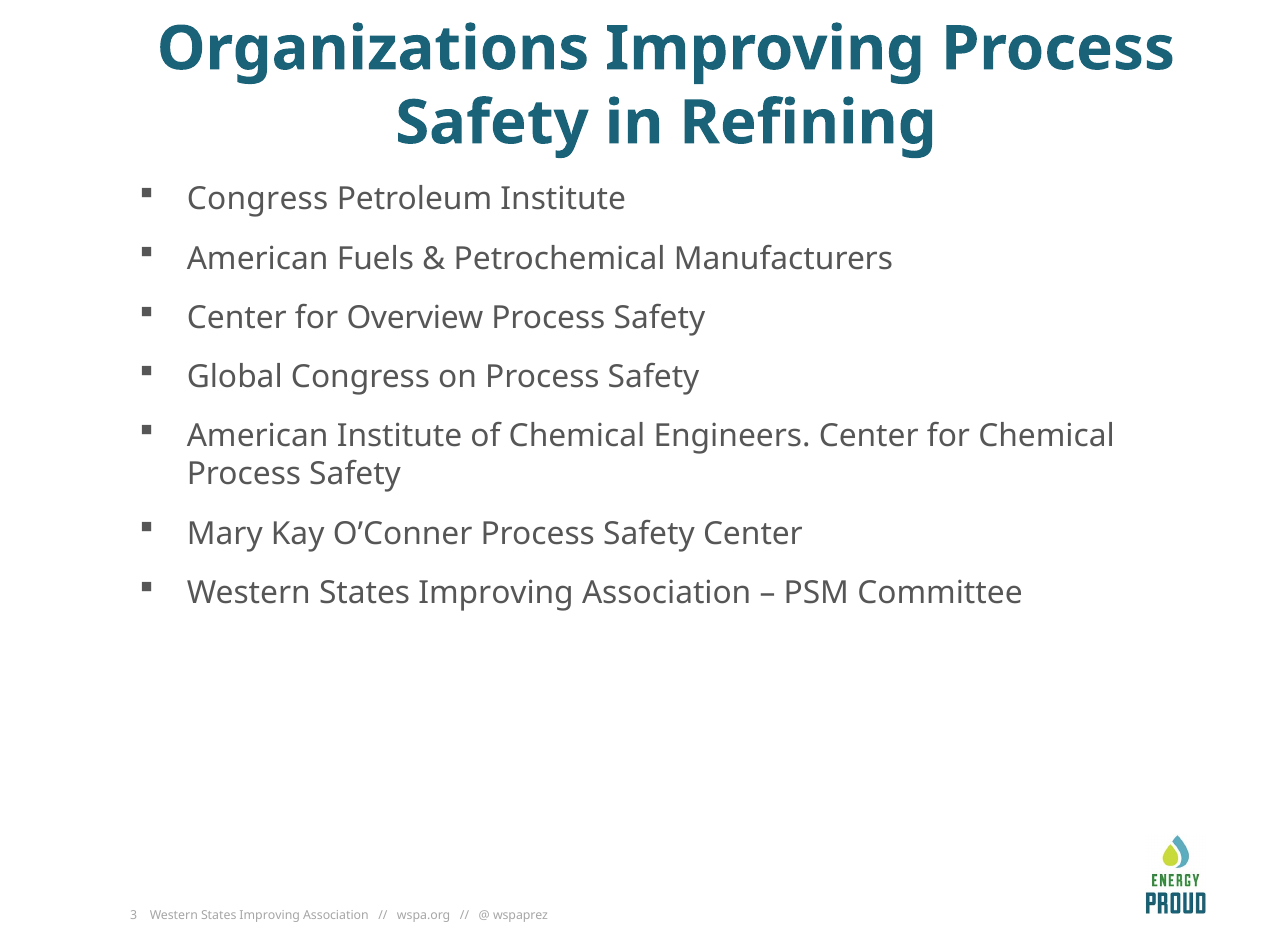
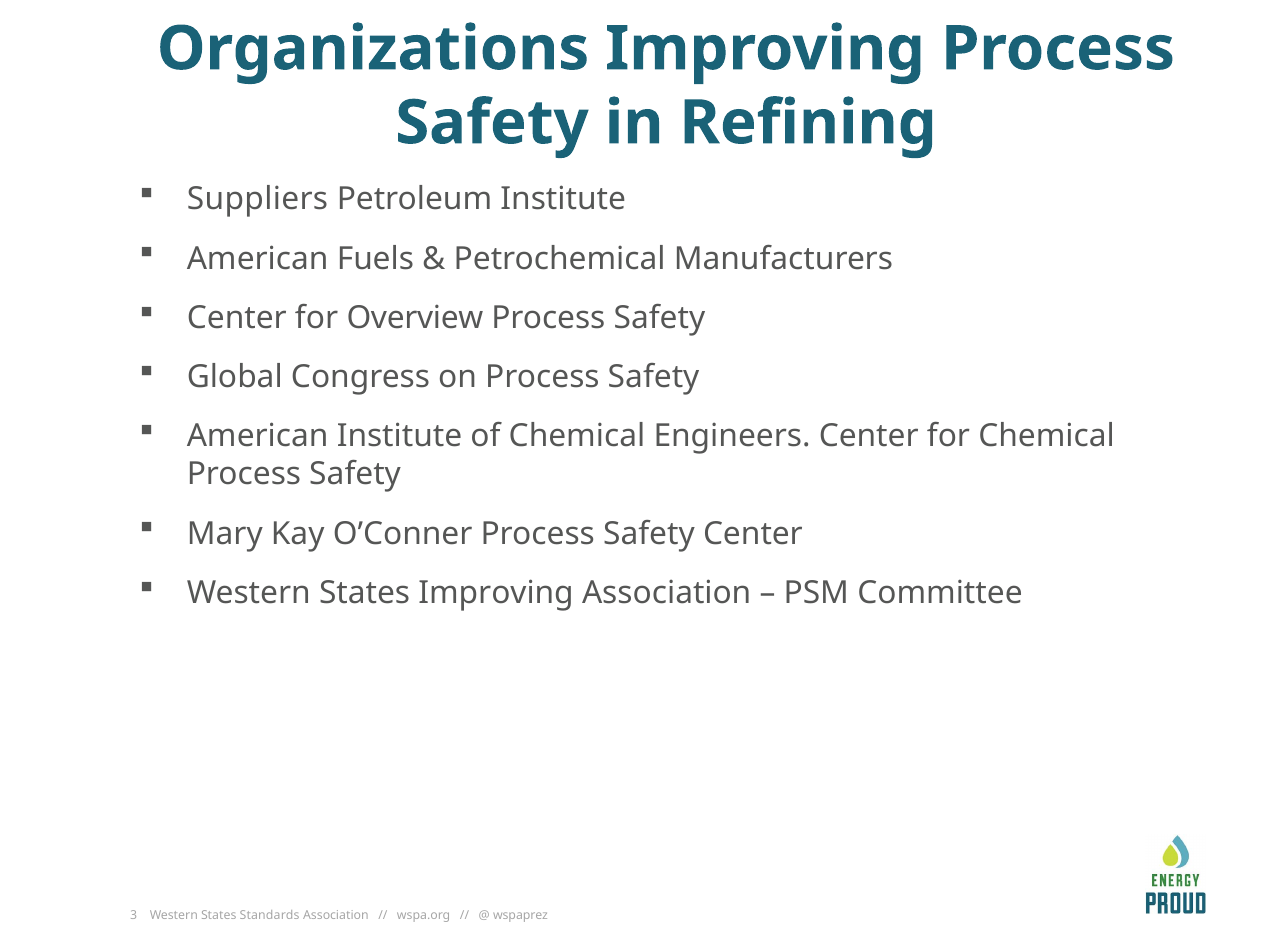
Congress: Congress -> Suppliers (258, 199)
3 Western States Improving: Improving -> Standards (270, 916)
